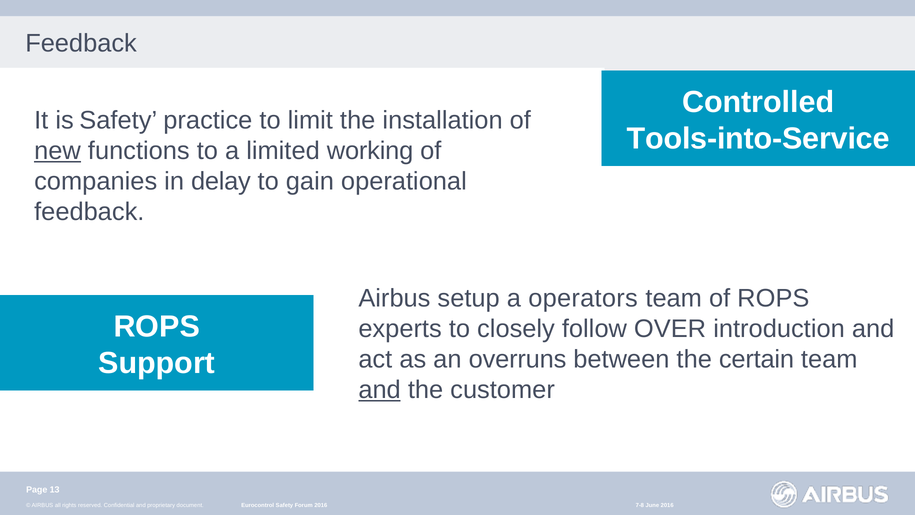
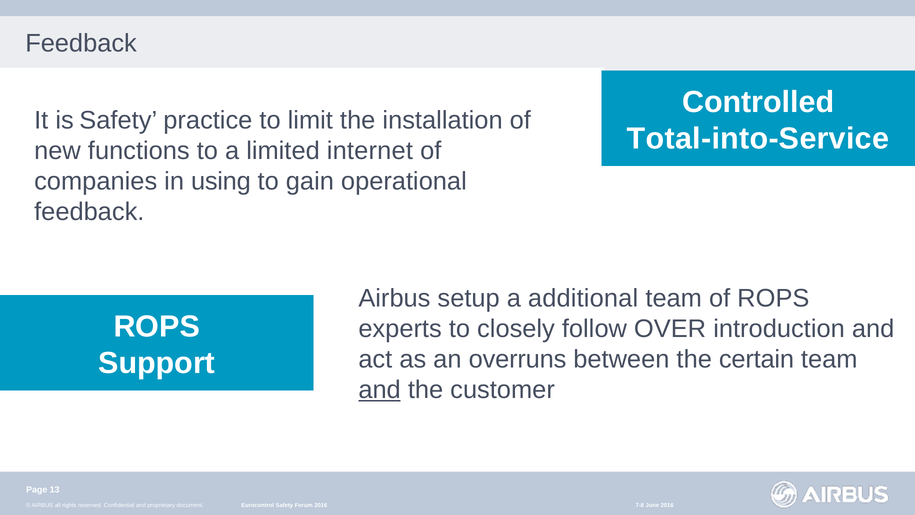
Tools-into-Service: Tools-into-Service -> Total-into-Service (758, 139)
new underline: present -> none (58, 151)
working: working -> internet (370, 151)
delay: delay -> using (221, 181)
operators: operators -> additional (583, 298)
